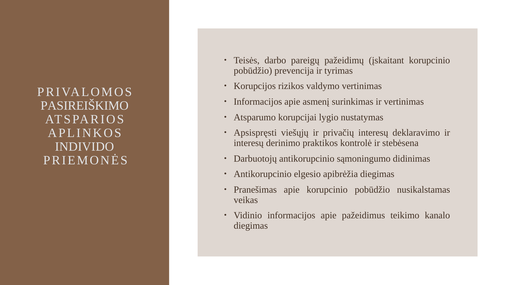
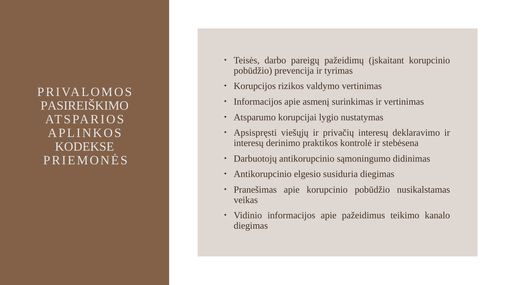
INDIVIDO: INDIVIDO -> KODEKSE (85, 146)
apibrėžia: apibrėžia -> susiduria (340, 174)
